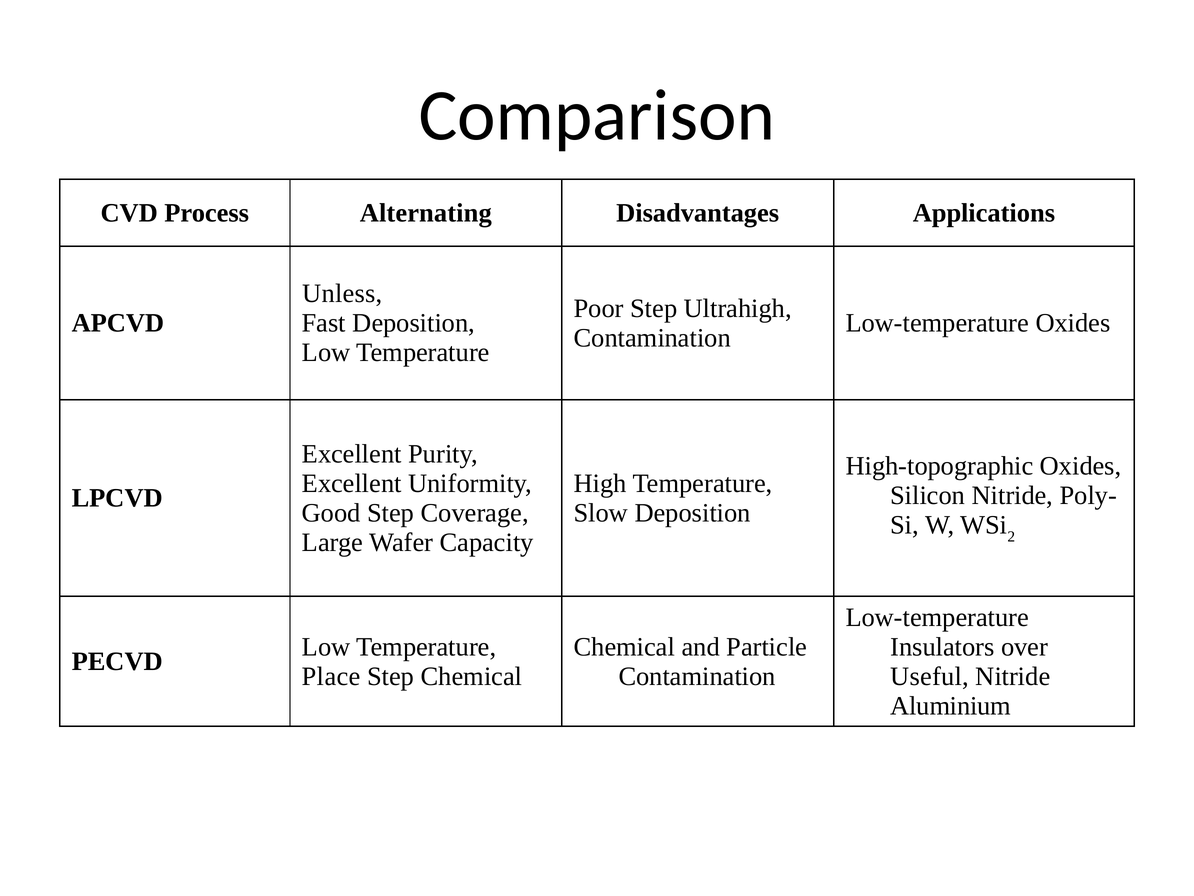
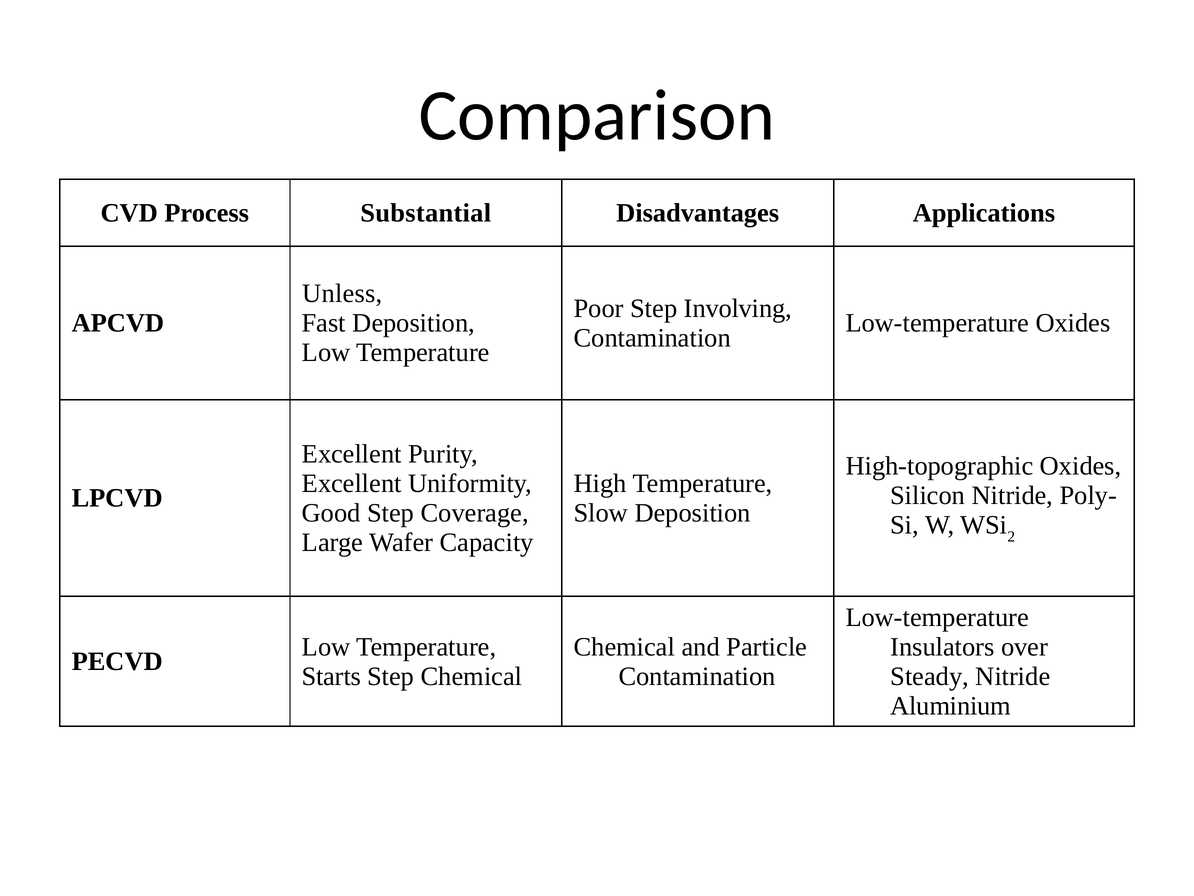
Alternating: Alternating -> Substantial (426, 213)
Ultrahigh: Ultrahigh -> Involving (738, 308)
Place: Place -> Starts (331, 676)
Useful: Useful -> Steady (930, 676)
